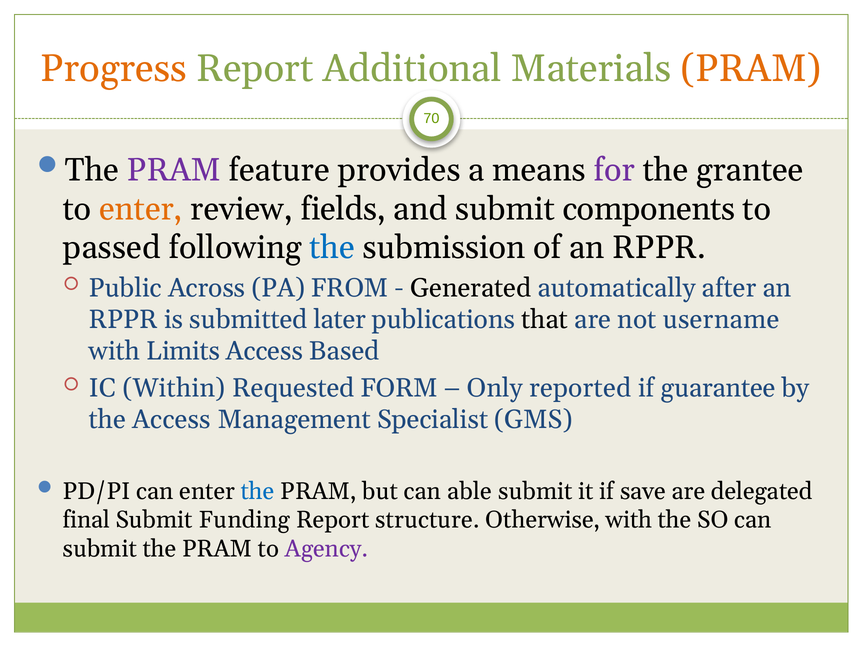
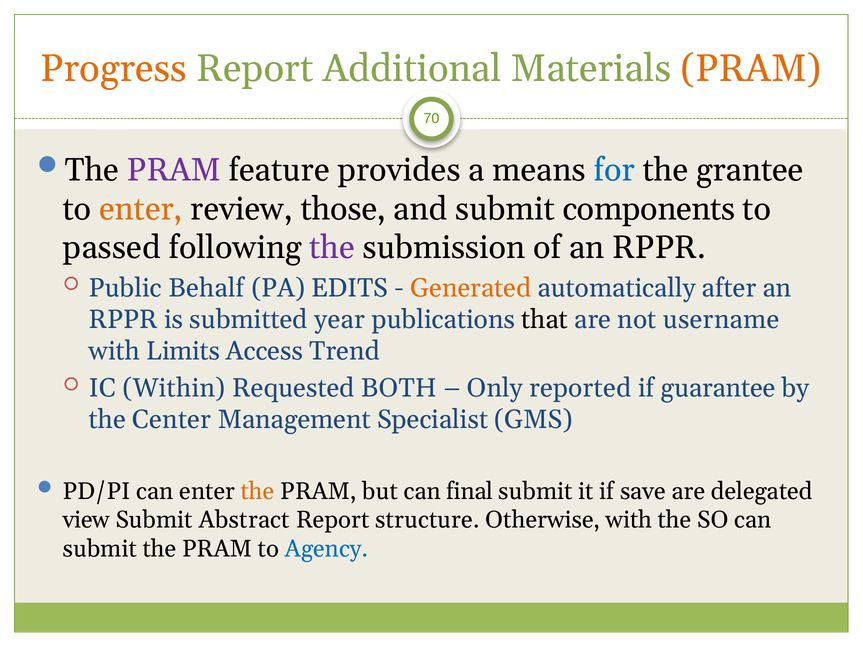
for colour: purple -> blue (614, 170)
fields: fields -> those (343, 209)
the colour: blue -> purple (332, 248)
Across: Across -> Behalf (207, 288)
FROM: FROM -> EDITS (350, 288)
Generated colour: black -> orange (471, 288)
later: later -> year (340, 320)
Based: Based -> Trend (345, 351)
FORM: FORM -> BOTH (399, 388)
the Access: Access -> Center (172, 420)
the colour: blue -> orange (258, 492)
able: able -> final (470, 492)
final: final -> view (86, 520)
Funding: Funding -> Abstract (244, 520)
Agency colour: purple -> blue (327, 549)
